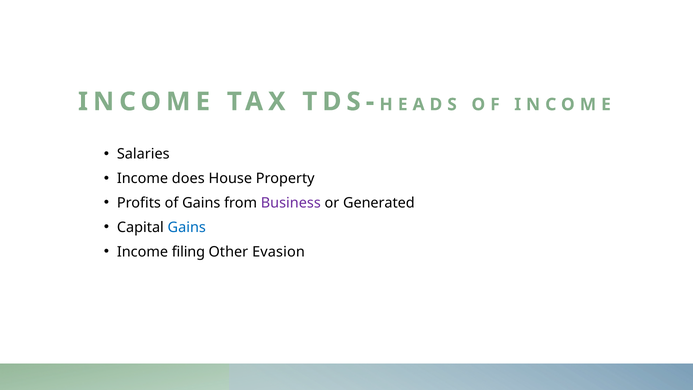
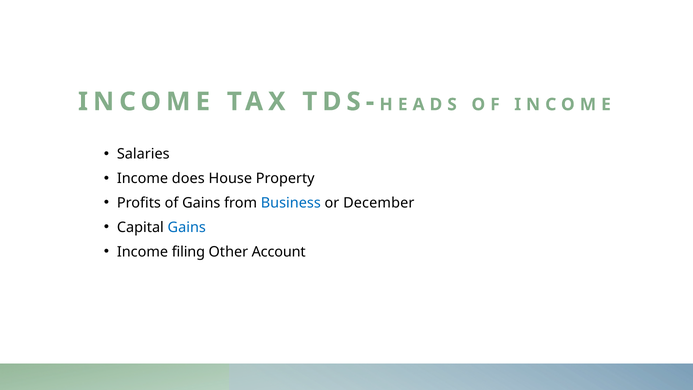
Business colour: purple -> blue (291, 203)
Generated: Generated -> December (379, 203)
Evasion: Evasion -> Account (279, 252)
